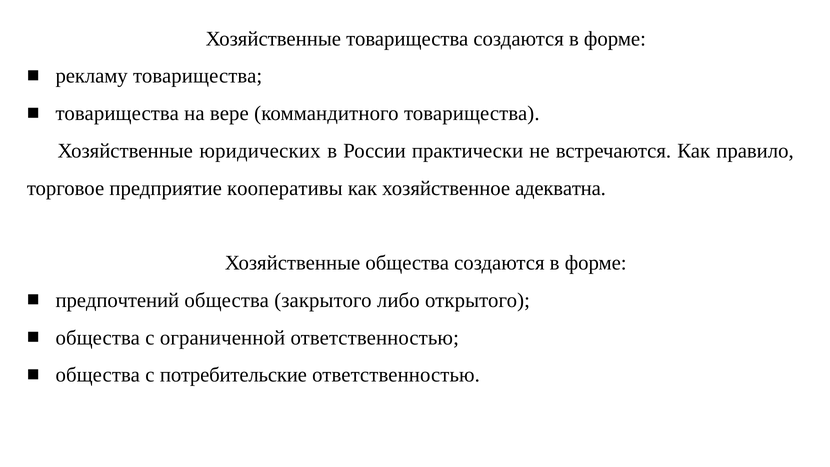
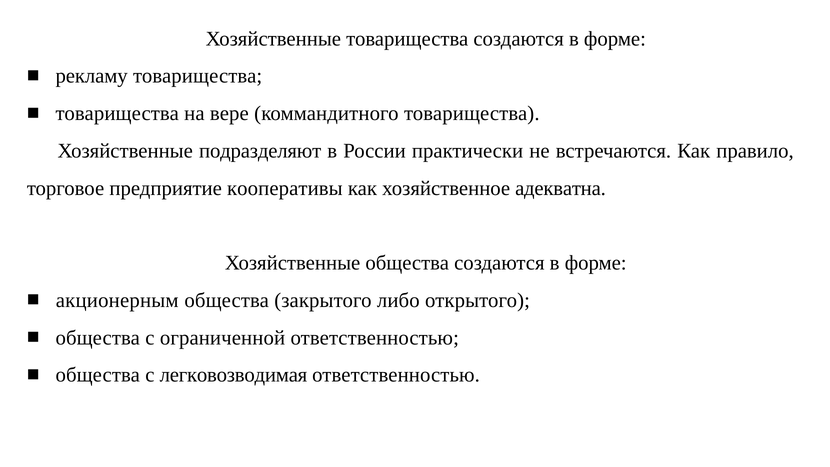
юридических: юридических -> подразделяют (260, 151)
предпочтений: предпочтений -> акционерным (117, 300)
потребительские: потребительские -> легковозводимая (233, 375)
